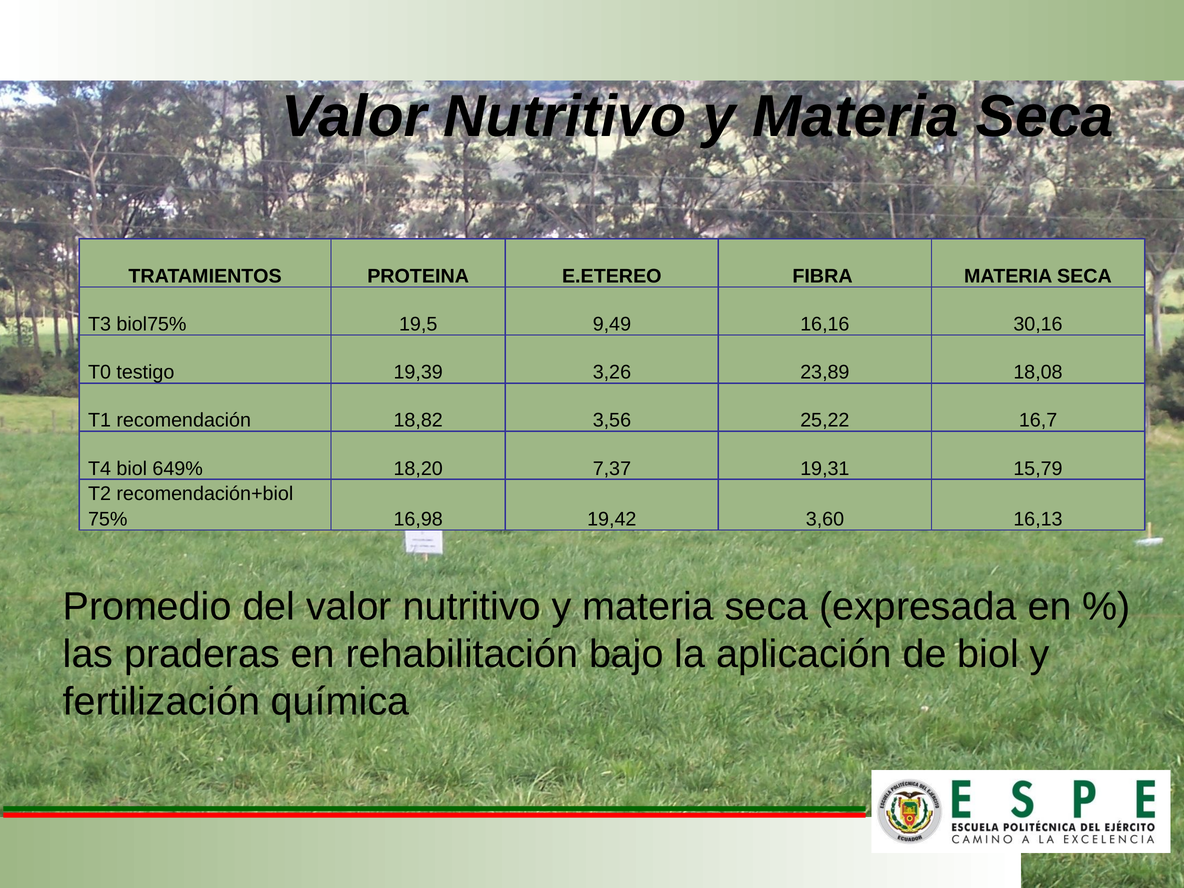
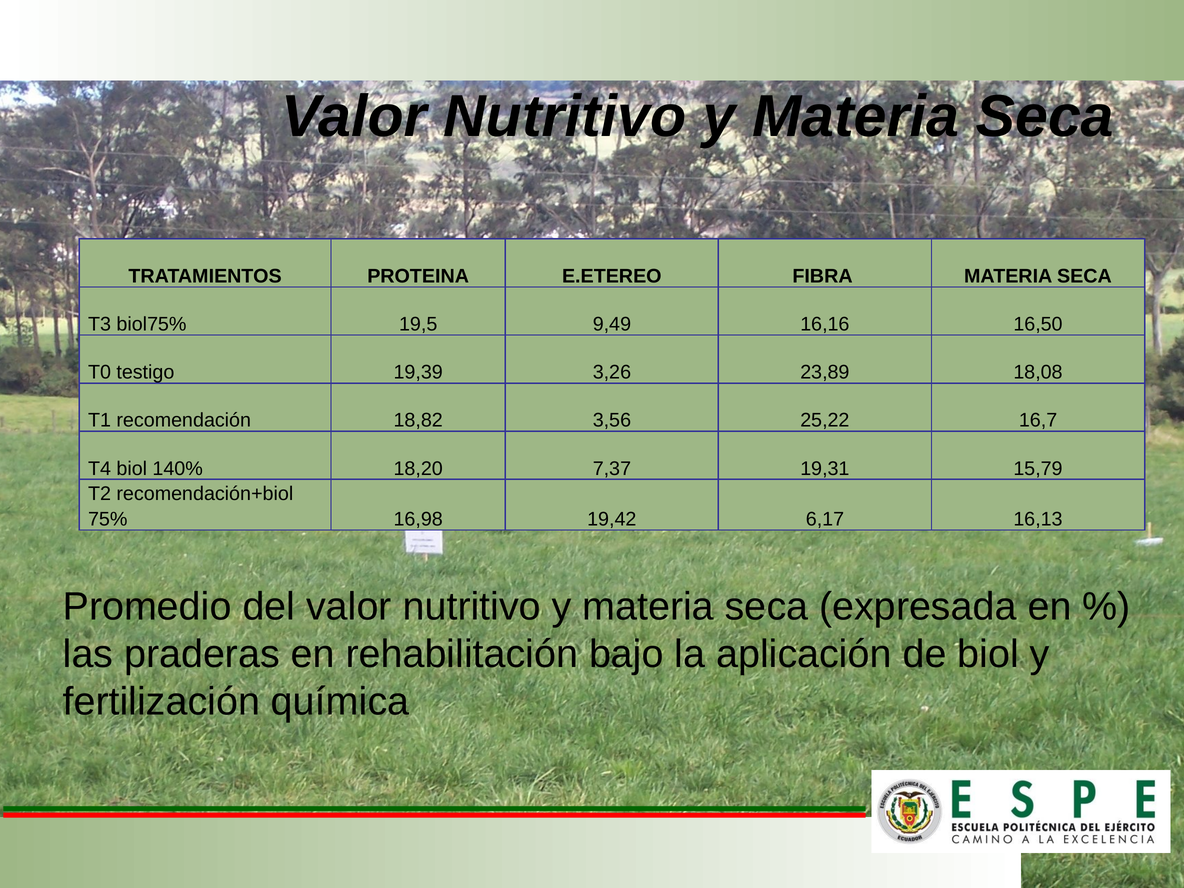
30,16: 30,16 -> 16,50 (1038, 324)
649%: 649% -> 140% (178, 469)
3,60: 3,60 -> 6,17 (825, 519)
